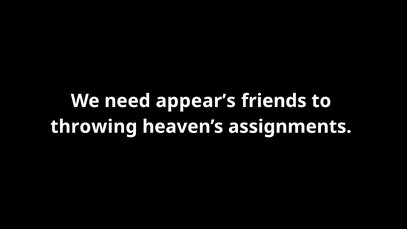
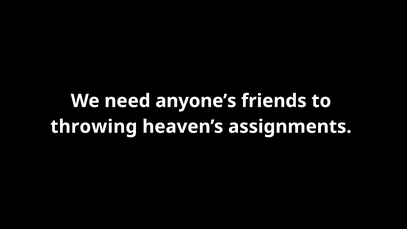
appear’s: appear’s -> anyone’s (196, 101)
